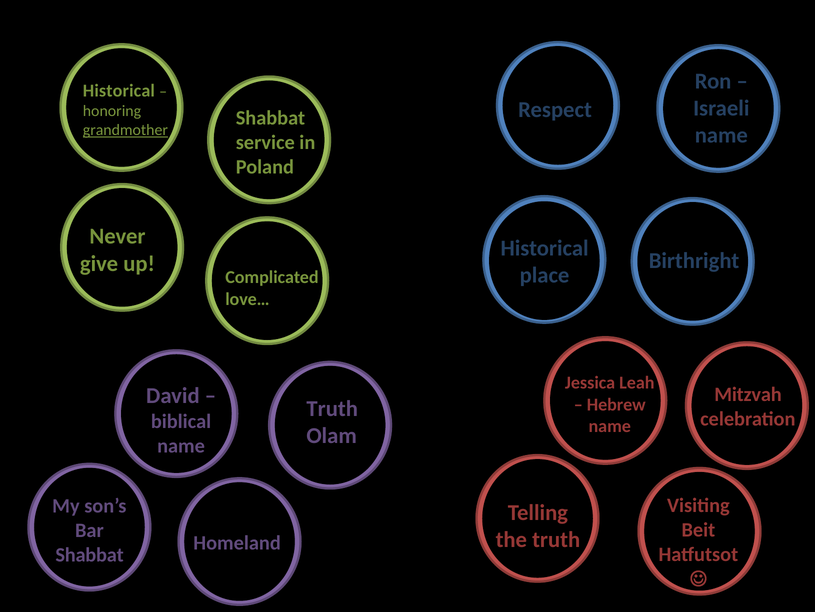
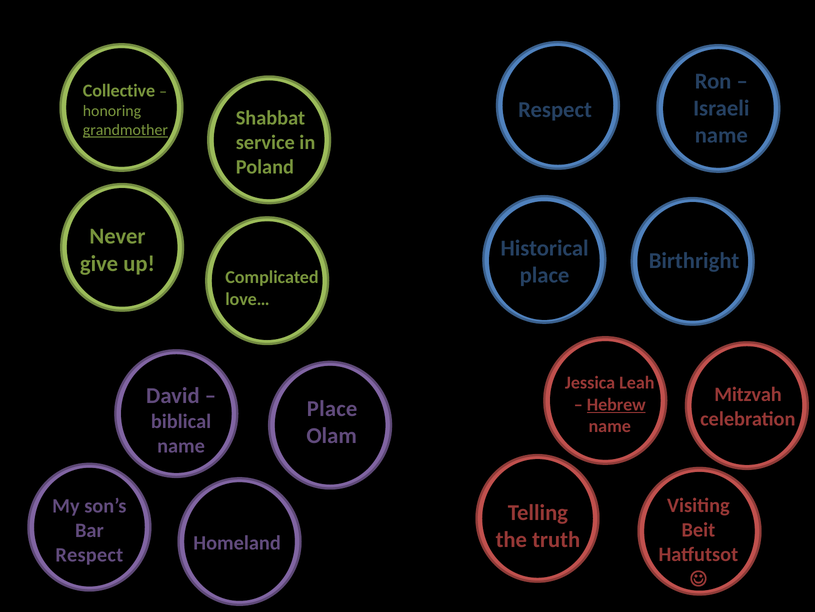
Historical: Historical -> Collective (119, 91)
Hebrew underline: none -> present (616, 404)
Truth: Truth -> Place (332, 408)
Shabbat: Shabbat -> Respect (89, 554)
